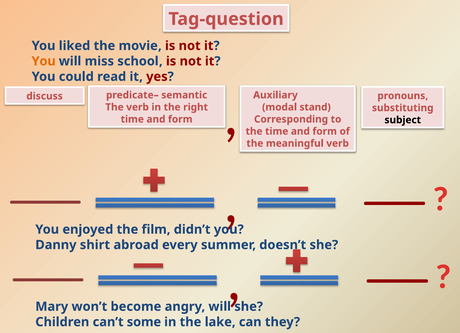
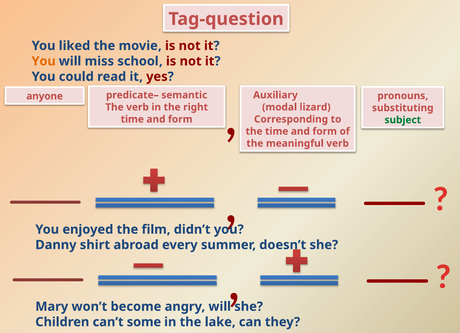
discuss: discuss -> anyone (45, 96)
stand: stand -> lizard (315, 107)
subject colour: black -> green (403, 120)
